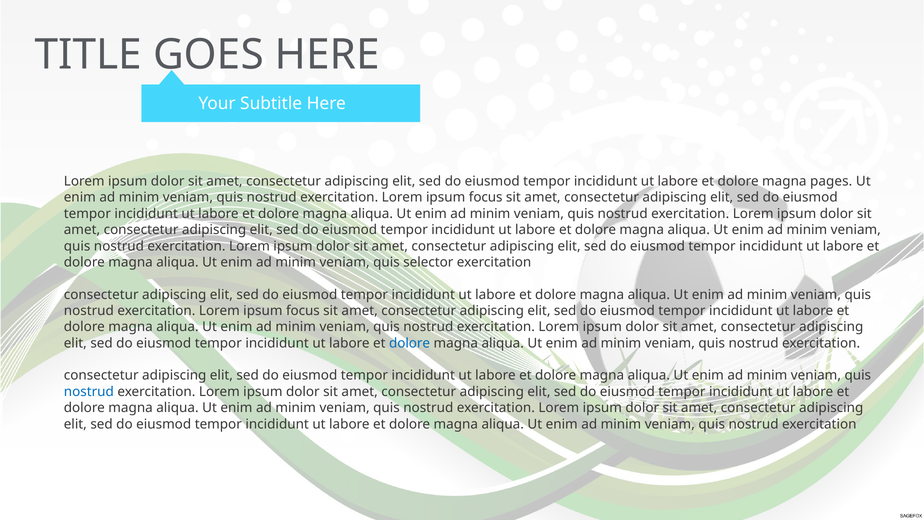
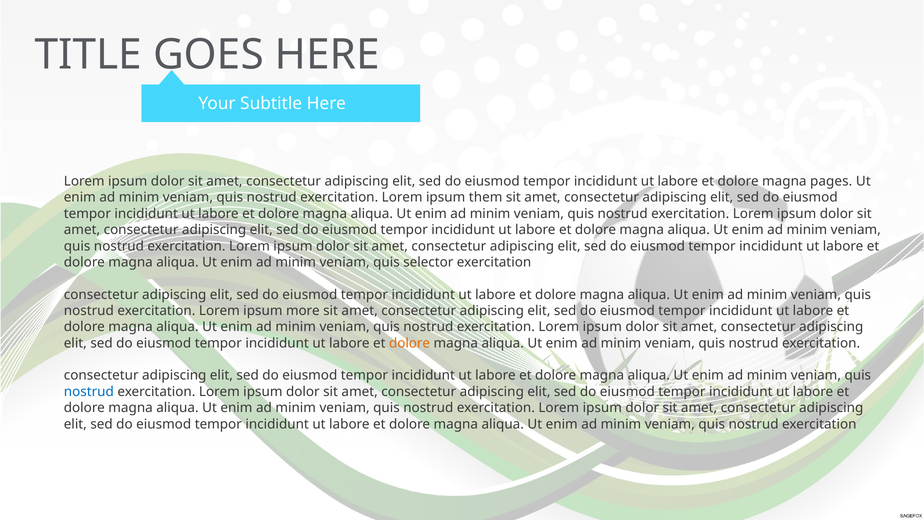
focus: focus -> them (486, 197)
focus: focus -> more (303, 311)
dolore colour: blue -> orange (410, 343)
